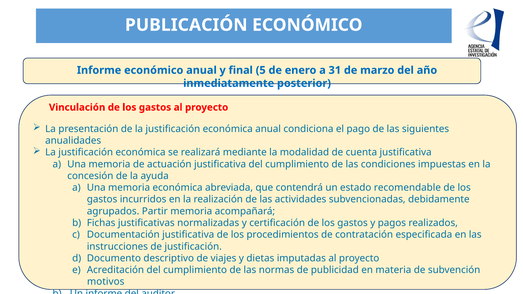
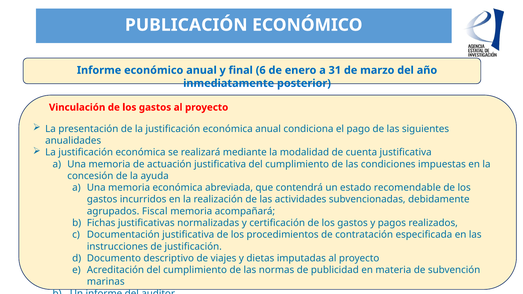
5: 5 -> 6 (261, 70)
Partir: Partir -> Fiscal (155, 211)
motivos: motivos -> marinas (106, 282)
